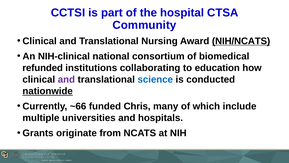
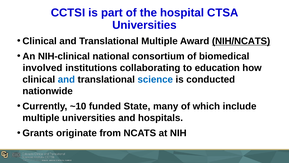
Community: Community -> Universities (144, 25)
Translational Nursing: Nursing -> Multiple (159, 41)
refunded: refunded -> involved (43, 68)
and colour: purple -> blue (66, 79)
nationwide underline: present -> none (48, 91)
~66: ~66 -> ~10 (78, 106)
Chris: Chris -> State (137, 106)
